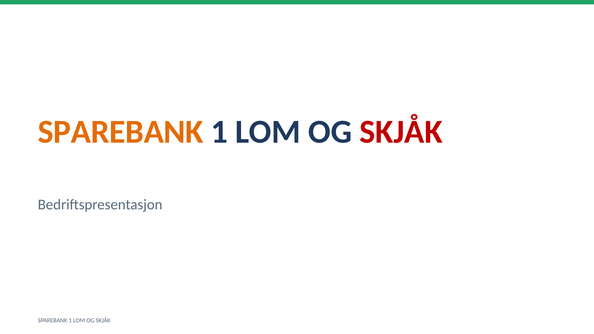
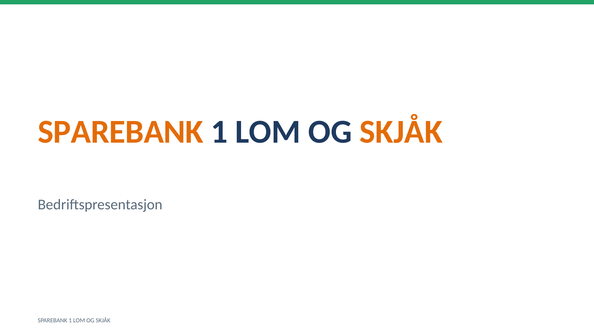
SKJÅK colour: red -> orange (401, 132)
